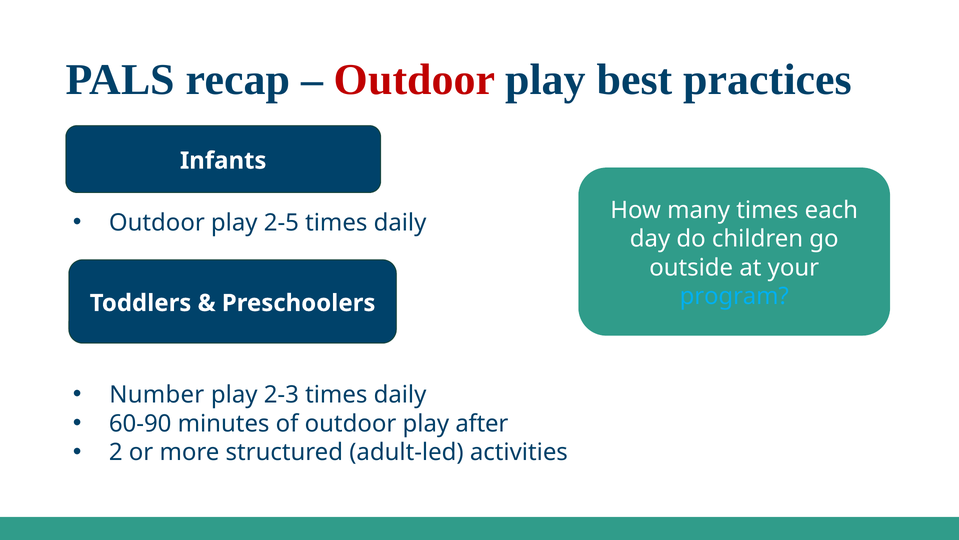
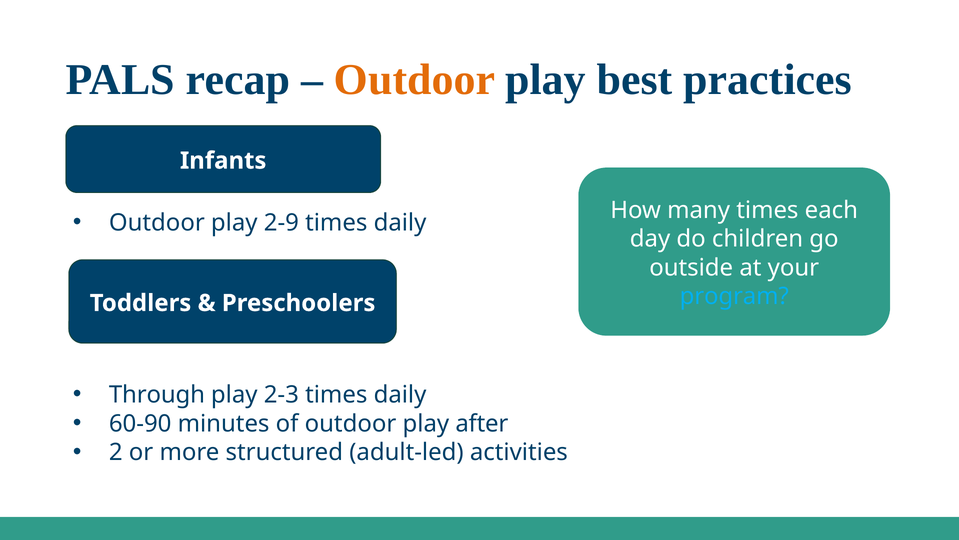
Outdoor colour: red -> orange (414, 80)
2-5: 2-5 -> 2-9 (281, 222)
Number: Number -> Through (157, 394)
